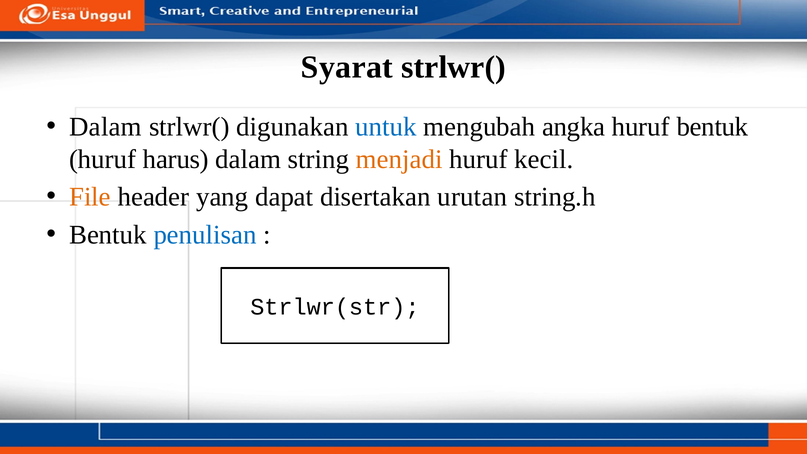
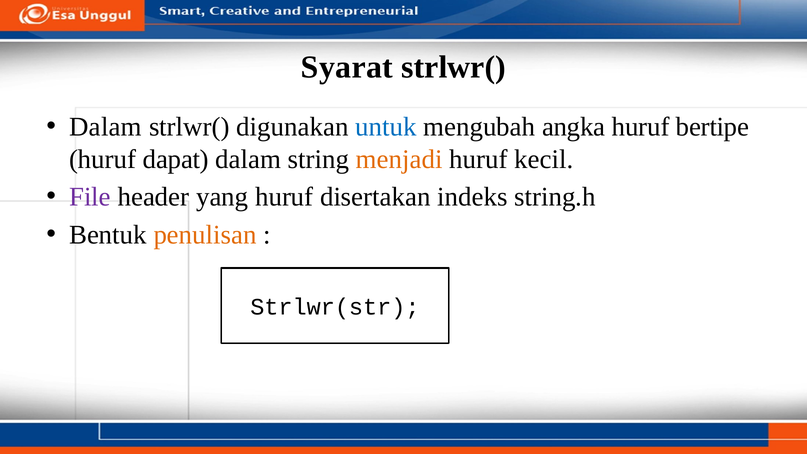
huruf bentuk: bentuk -> bertipe (712, 127)
harus: harus -> dapat (176, 159)
File colour: orange -> purple (90, 197)
yang dapat: dapat -> huruf (284, 197)
urutan: urutan -> indeks (472, 197)
penulisan colour: blue -> orange (205, 235)
